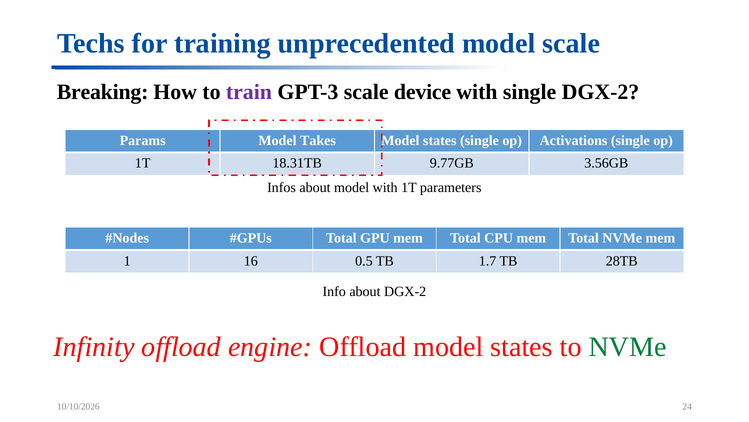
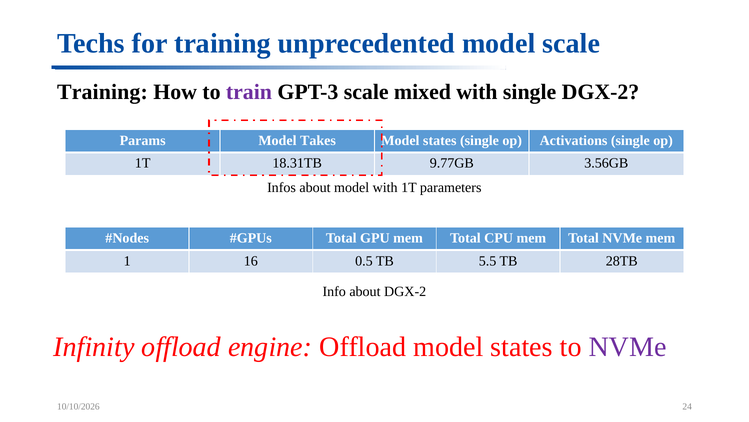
Breaking: Breaking -> Training (102, 92)
device: device -> mixed (422, 92)
1.7: 1.7 -> 5.5 (488, 261)
NVMe colour: green -> purple (628, 346)
